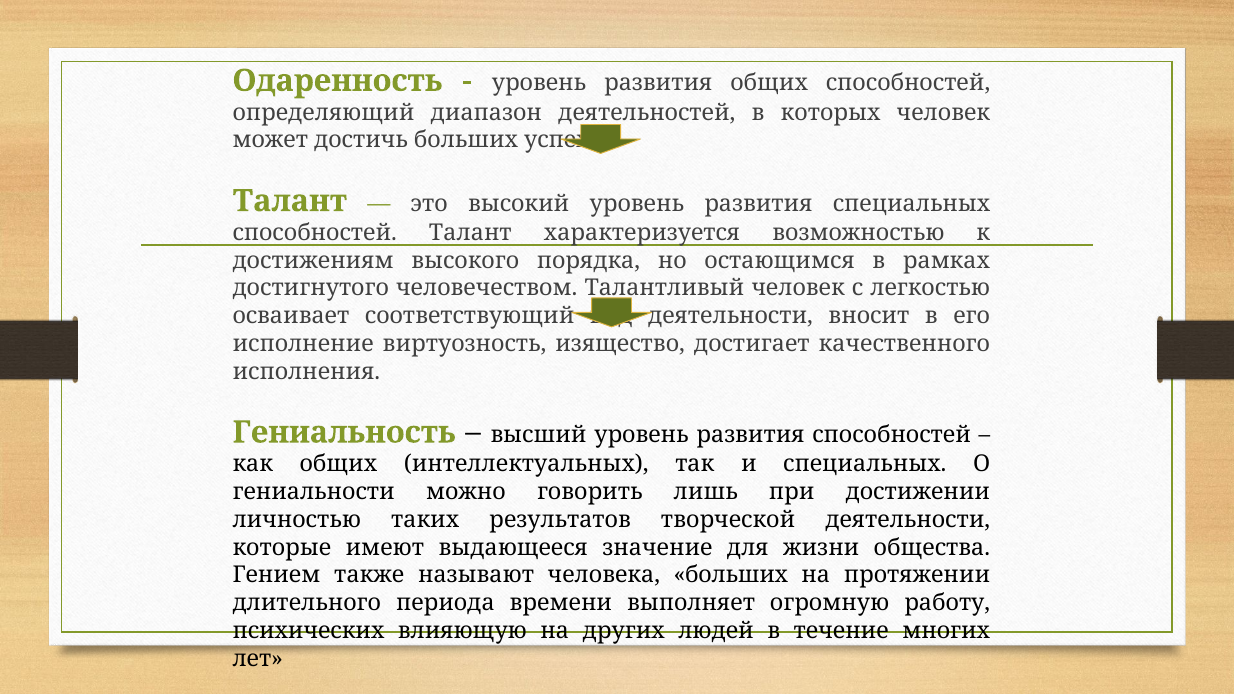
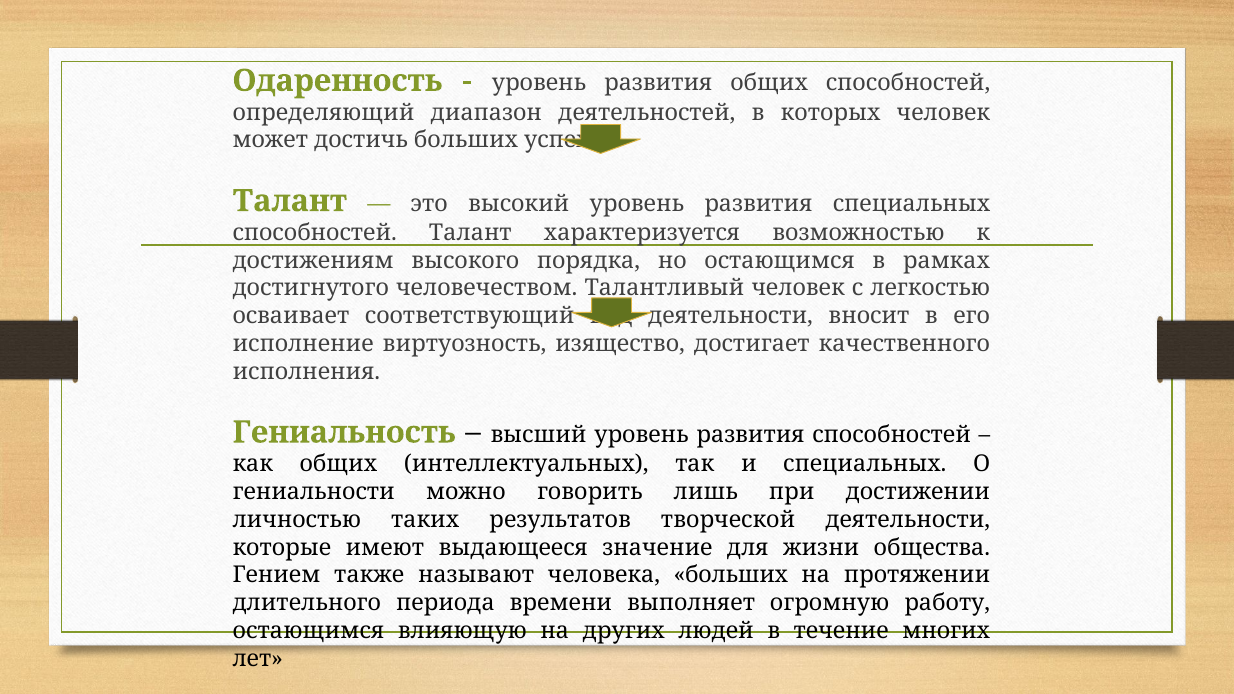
психических: психических -> остающимся (308, 631)
